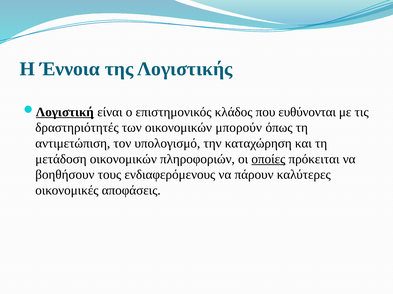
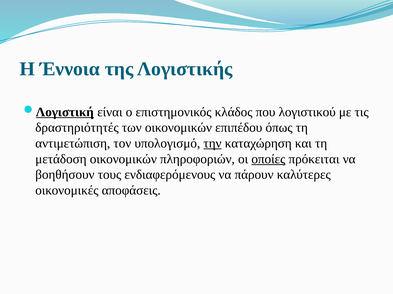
ευθύνονται: ευθύνονται -> λογιστικού (307, 112)
μπορούν: μπορούν -> επιπέδου (239, 128)
την underline: none -> present (213, 144)
